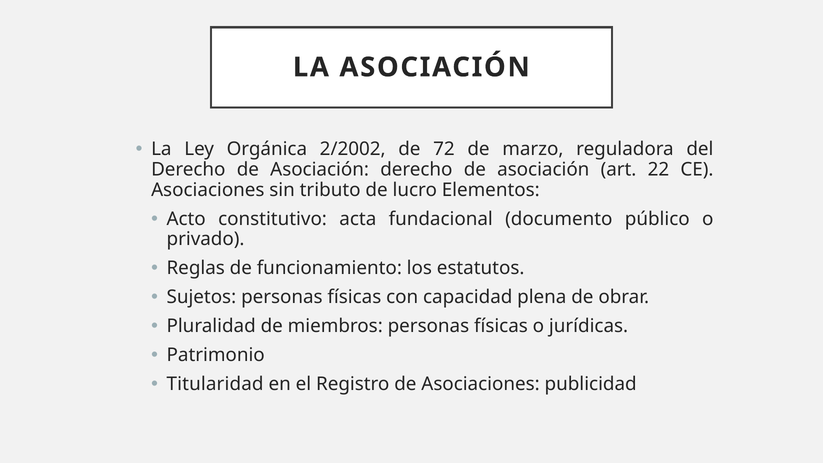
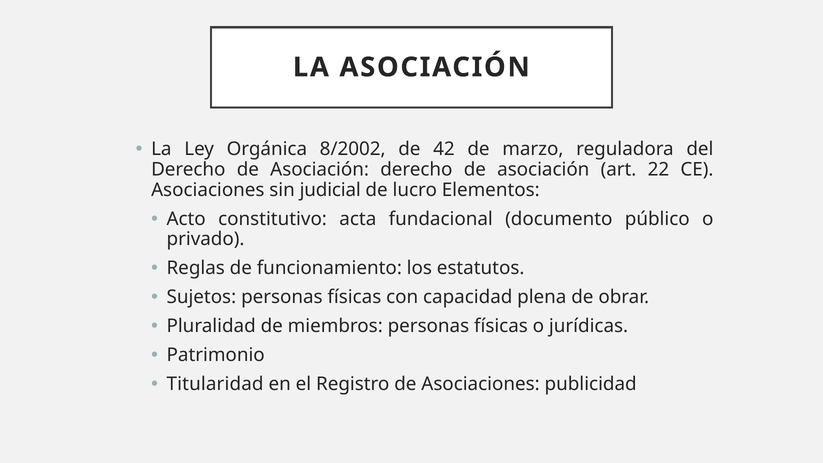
2/2002: 2/2002 -> 8/2002 (353, 149)
72: 72 -> 42 (444, 149)
tributo: tributo -> judicial (330, 190)
